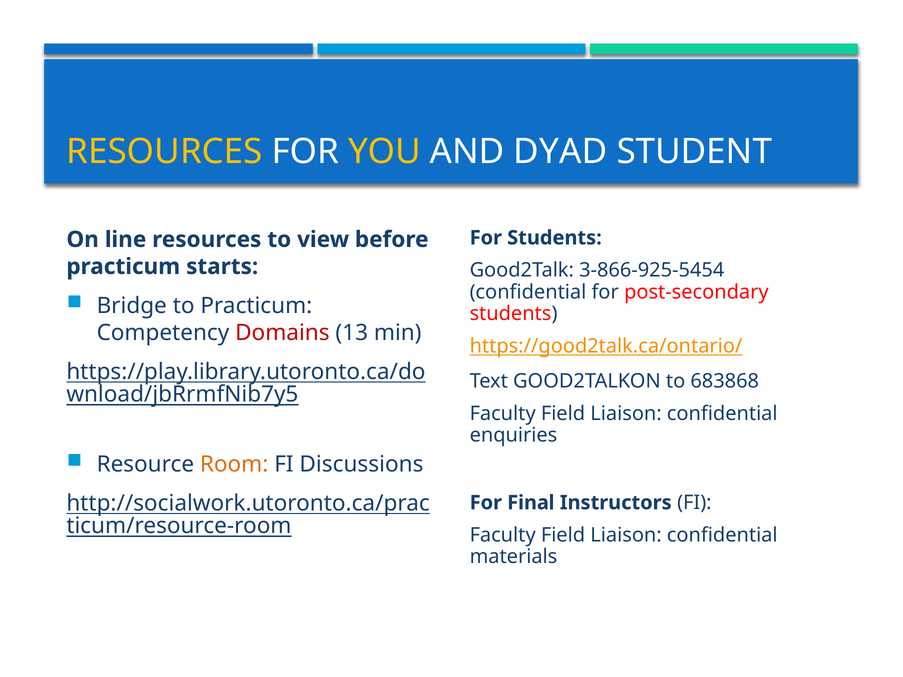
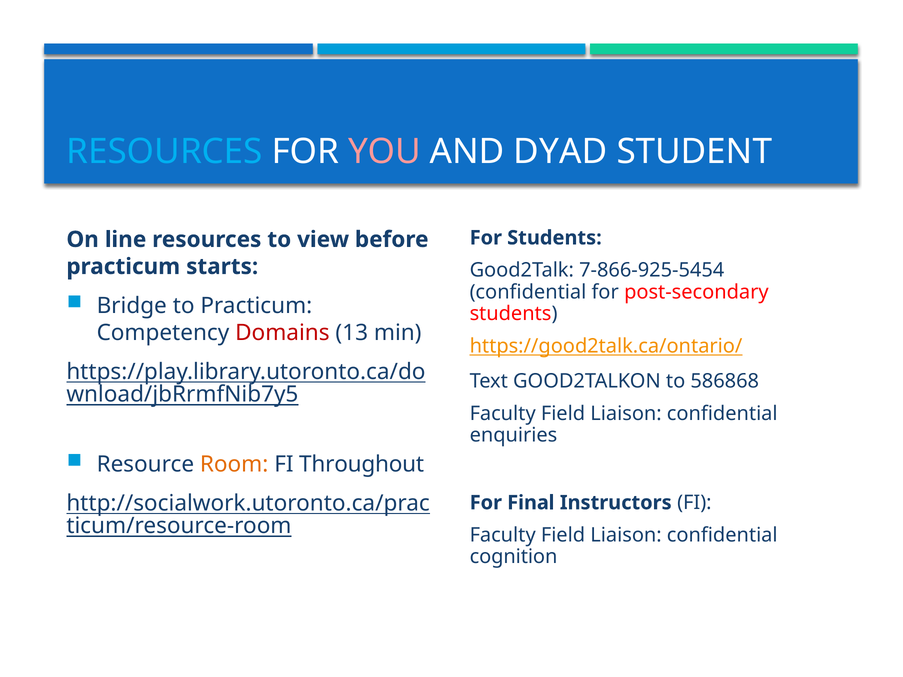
RESOURCES colour: yellow -> light blue (165, 152)
YOU colour: yellow -> pink (385, 152)
3-866-925-5454: 3-866-925-5454 -> 7-866-925-5454 (652, 270)
683868: 683868 -> 586868 (725, 381)
Discussions: Discussions -> Throughout (362, 464)
materials: materials -> cognition (514, 557)
